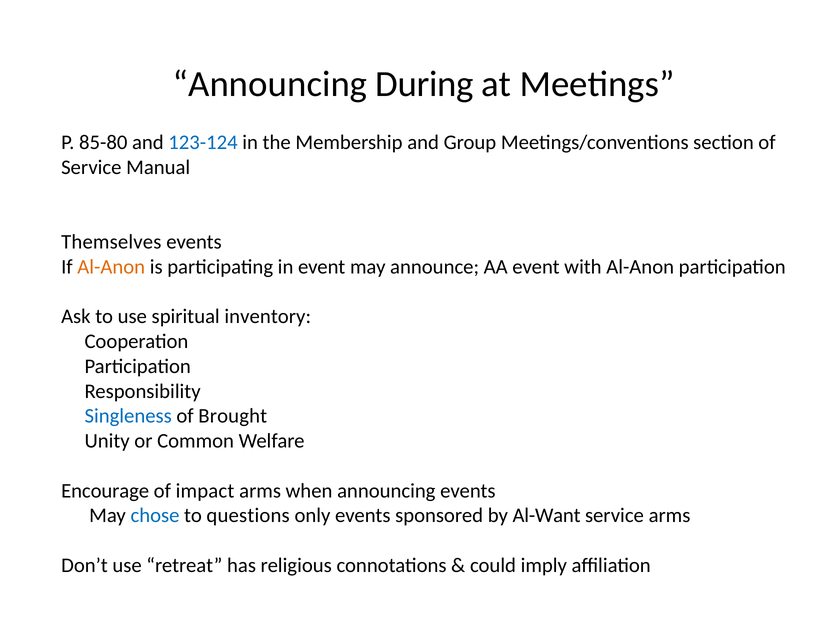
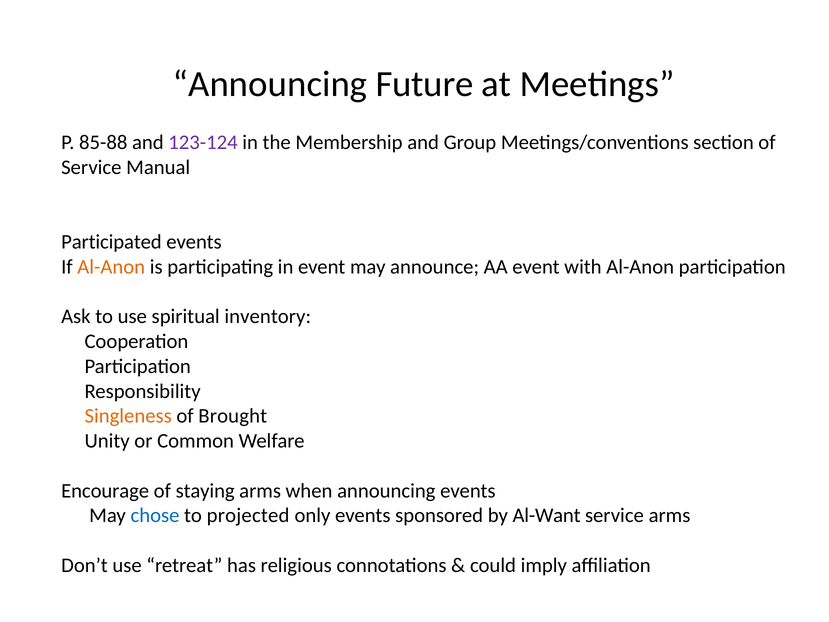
During: During -> Future (424, 84)
85-80: 85-80 -> 85-88 (103, 142)
123-124 colour: blue -> purple (203, 142)
Themselves: Themselves -> Participated (111, 242)
Singleness colour: blue -> orange (128, 416)
impact: impact -> staying (205, 490)
questions: questions -> projected (248, 515)
